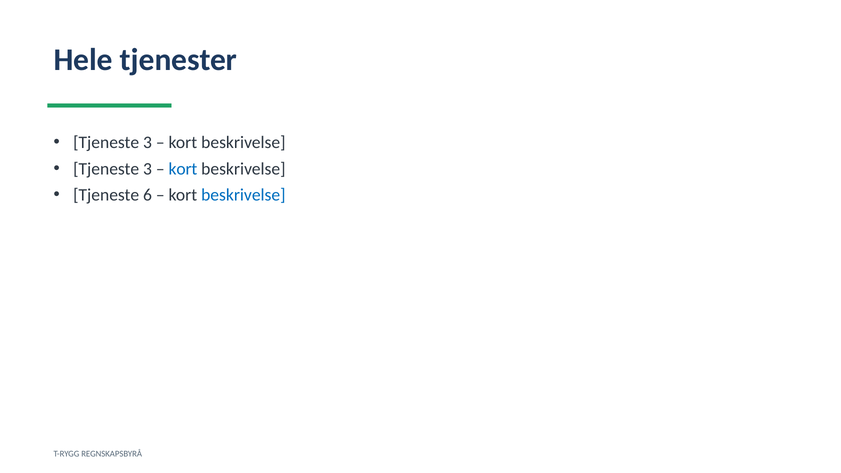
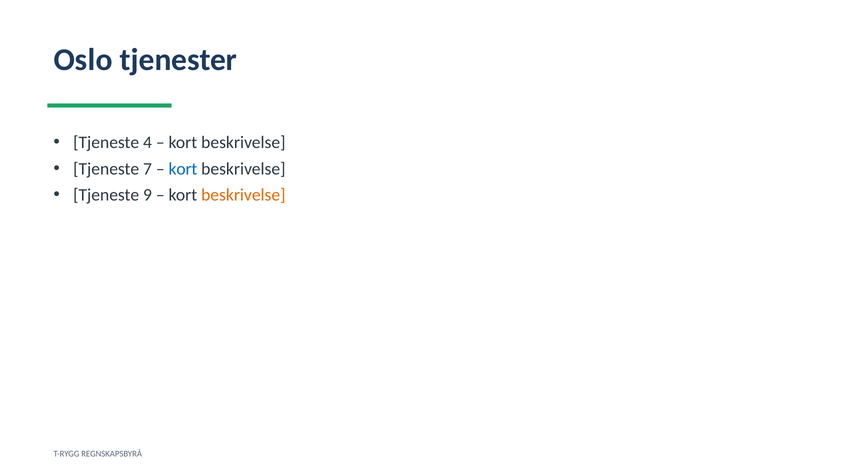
Hele: Hele -> Oslo (83, 60)
3: 3 -> 4 (147, 142)
3: 3 -> 7 (147, 169)
6: 6 -> 9 (147, 195)
beskrivelse colour: blue -> orange (243, 195)
